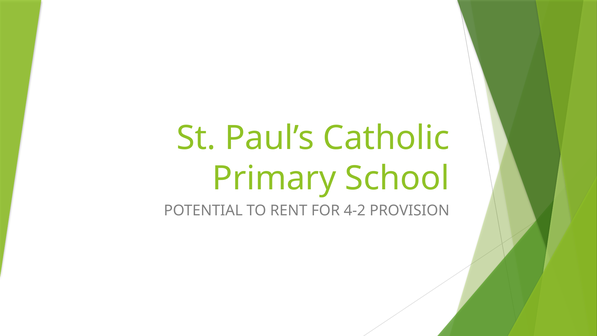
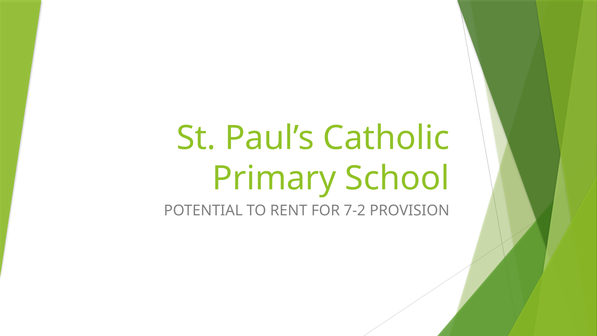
4-2: 4-2 -> 7-2 (355, 211)
